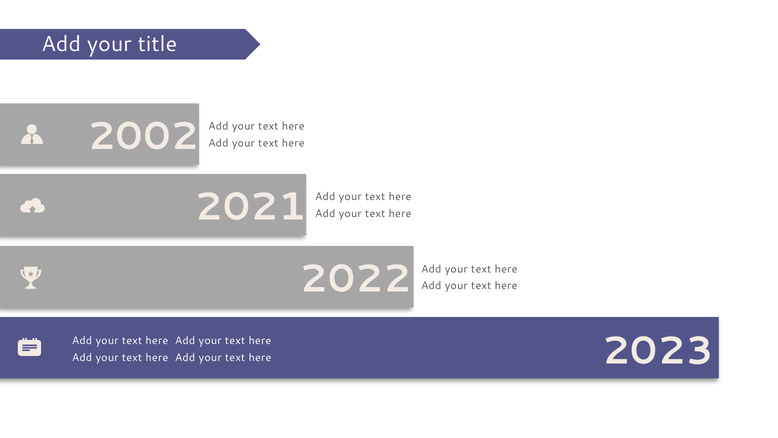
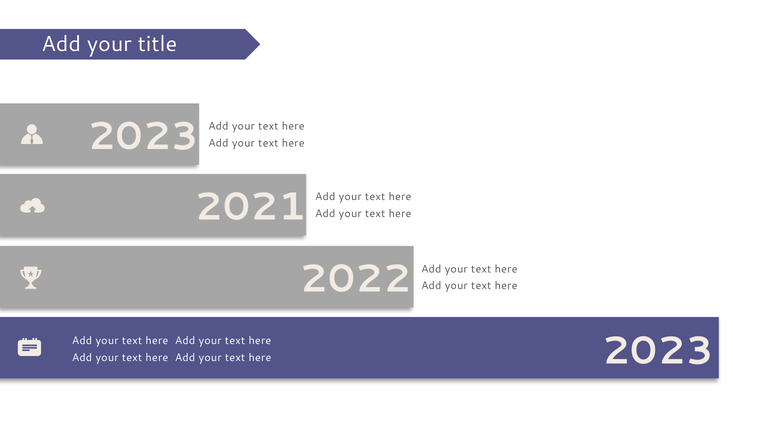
2002: 2002 -> 2023 (143, 136)
